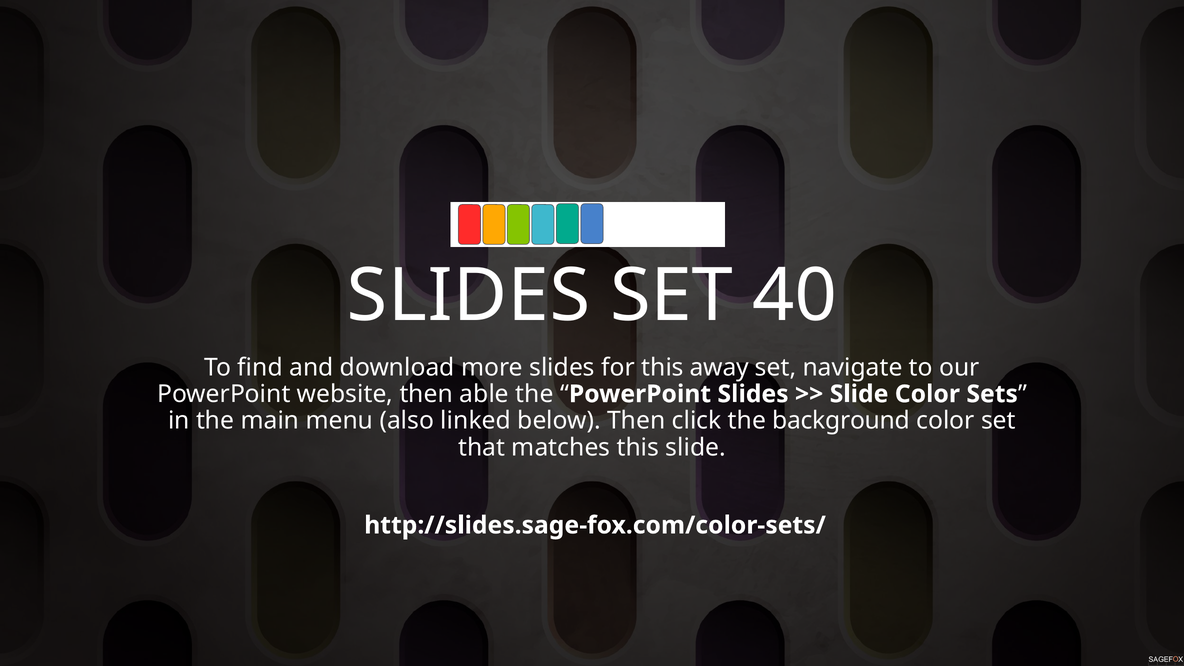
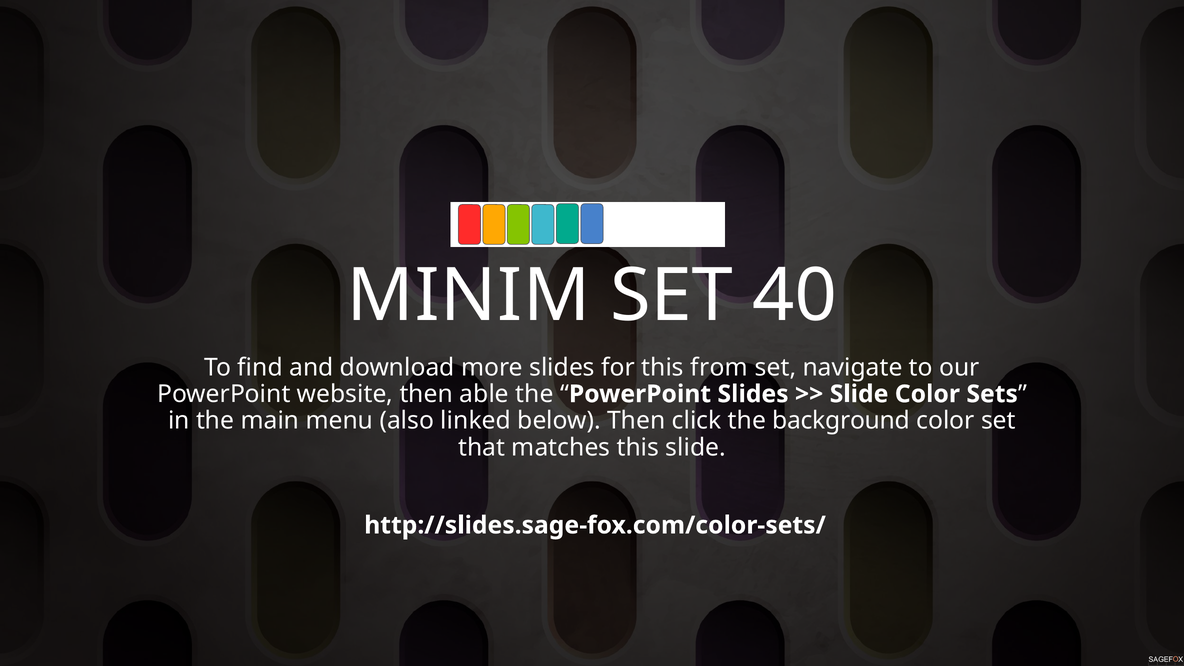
SLIDES: SLIDES -> MINIM (469, 296)
away: away -> from (719, 367)
